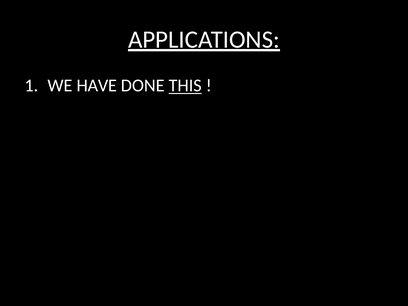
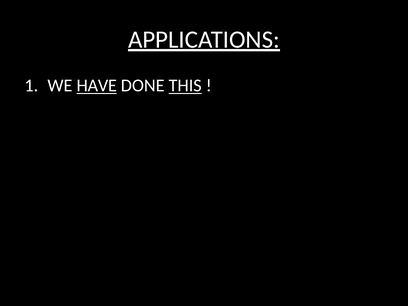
HAVE underline: none -> present (97, 86)
